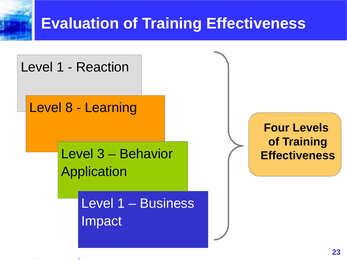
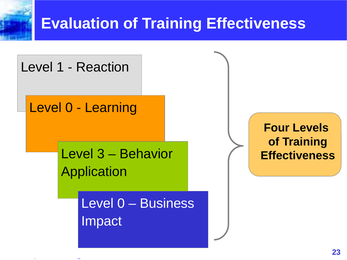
8: 8 -> 0 (69, 108)
1: 1 -> 0 (121, 204)
